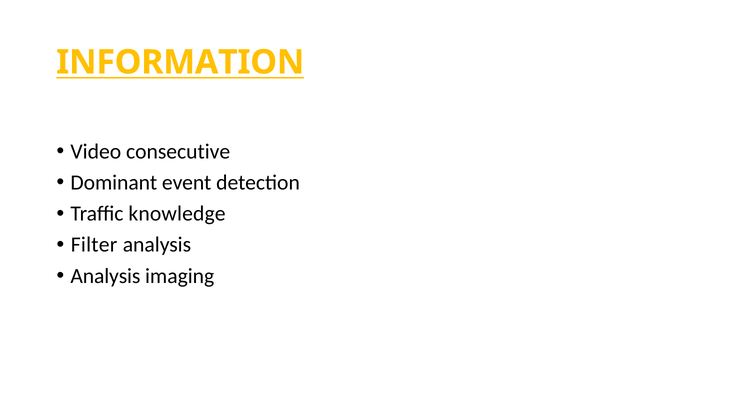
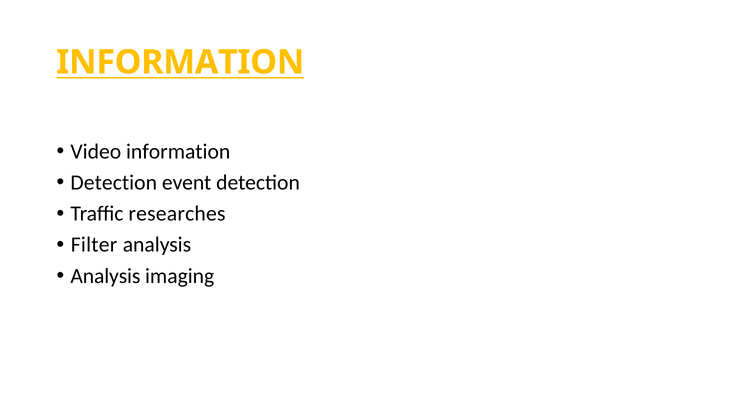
Video consecutive: consecutive -> information (178, 152)
Dominant: Dominant -> Detection (114, 183)
knowledge: knowledge -> researches (177, 214)
